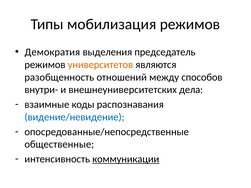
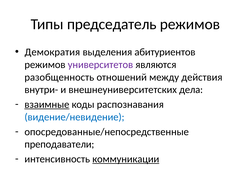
мобилизация: мобилизация -> председатель (112, 24)
председатель: председатель -> абитуриентов (165, 52)
университетов colour: orange -> purple (100, 65)
способов: способов -> действия (202, 77)
взаимные underline: none -> present (47, 105)
общественные: общественные -> преподаватели (59, 145)
